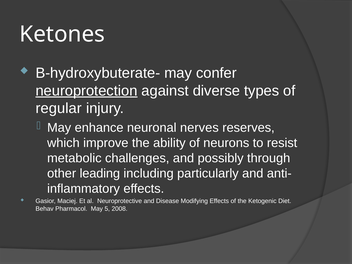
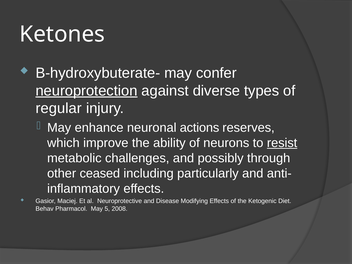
nerves: nerves -> actions (200, 128)
resist underline: none -> present (282, 143)
leading: leading -> ceased (100, 173)
